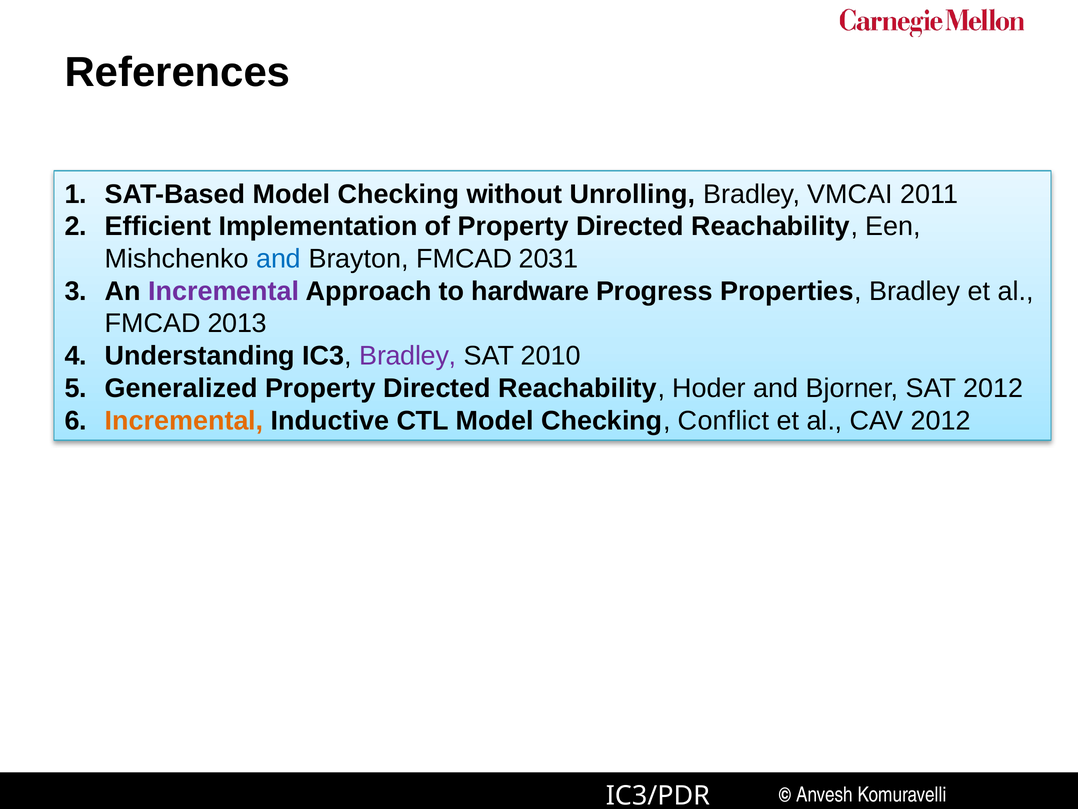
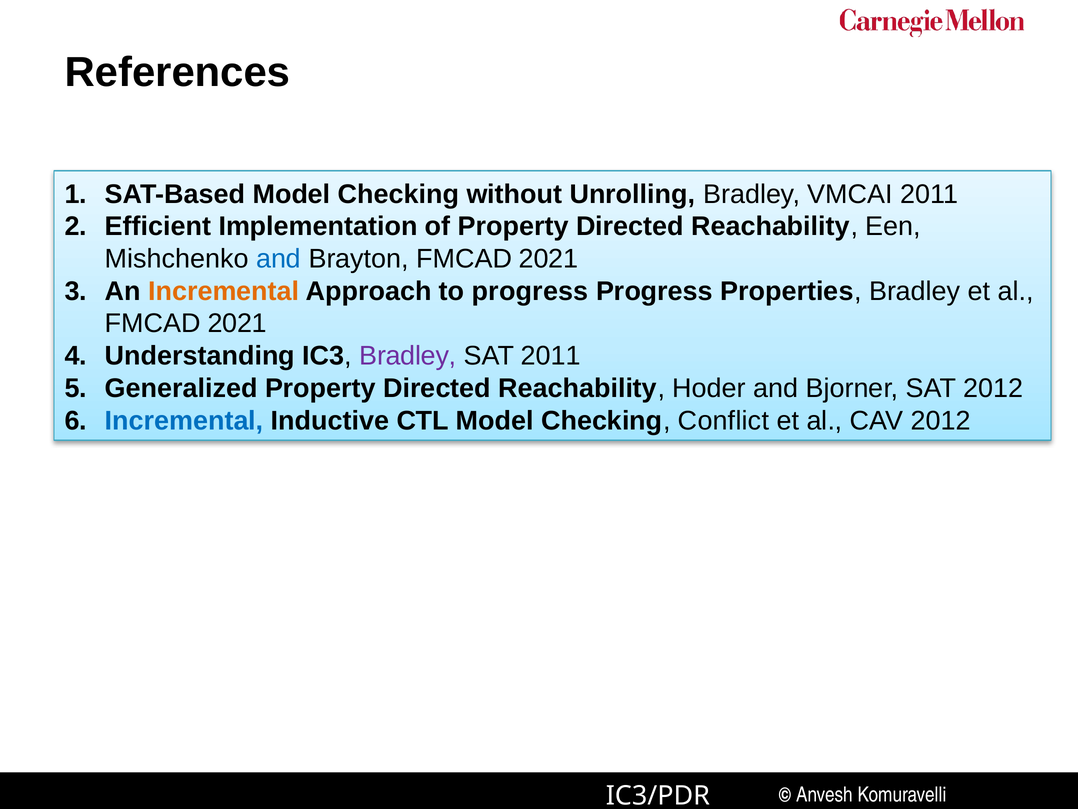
Brayton FMCAD 2031: 2031 -> 2021 (549, 259)
Incremental colour: purple -> orange (224, 291)
to hardware: hardware -> progress (530, 291)
2013: 2013 -> 2021 (237, 323)
SAT 2010: 2010 -> 2011 (551, 356)
Incremental colour: orange -> blue (184, 420)
